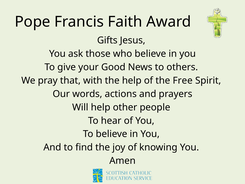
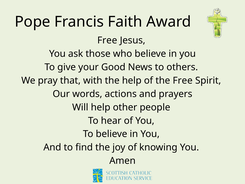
Gifts: Gifts -> Free (107, 40)
